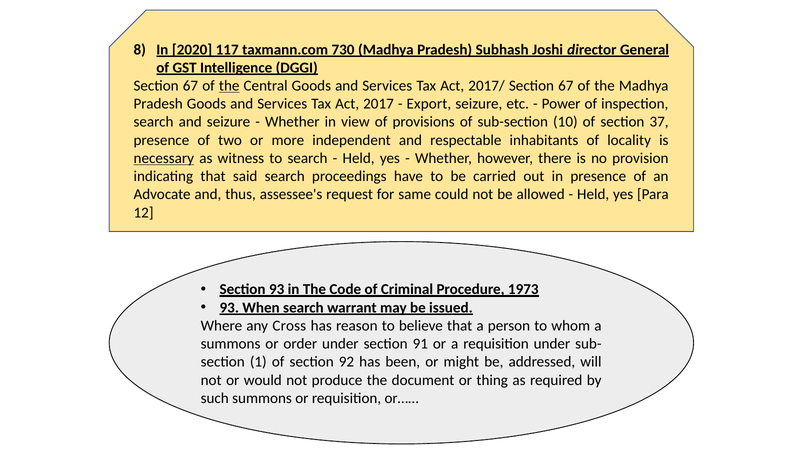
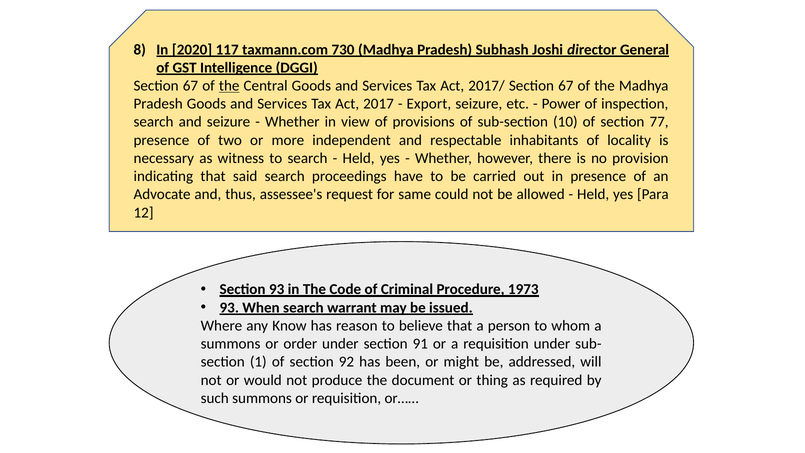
37: 37 -> 77 (659, 122)
necessary underline: present -> none (164, 158)
Cross: Cross -> Know (289, 326)
